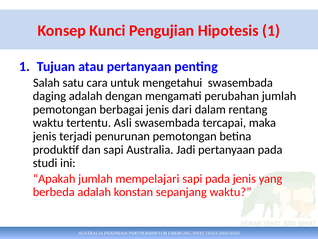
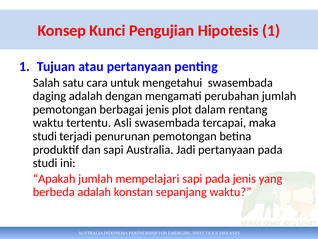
dari: dari -> plot (182, 109)
jenis: jenis -> studi (45, 136)
